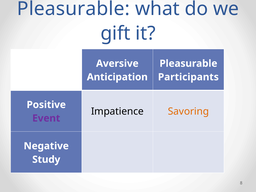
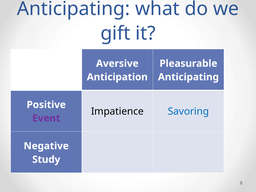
Pleasurable: Pleasurable -> Anticipating (73, 9)
Participants: Participants -> Anticipating (188, 77)
Savoring colour: orange -> blue (188, 112)
